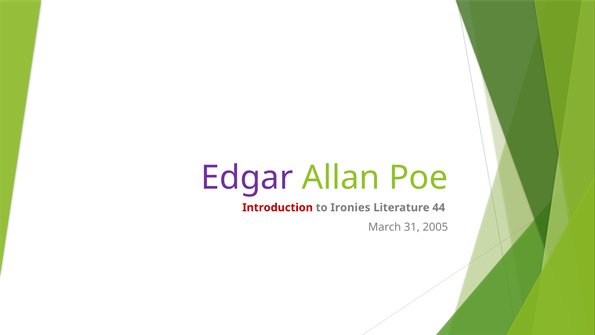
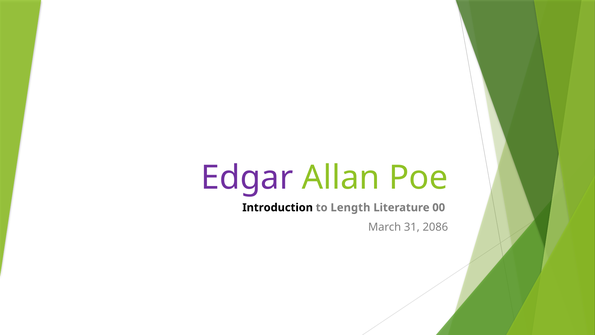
Introduction colour: red -> black (278, 207)
Ironies: Ironies -> Length (350, 207)
44: 44 -> 00 (439, 207)
2005: 2005 -> 2086 (435, 227)
